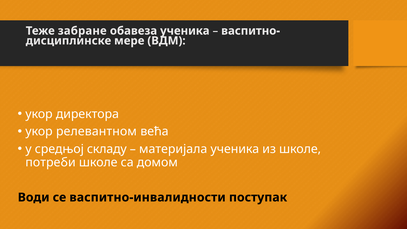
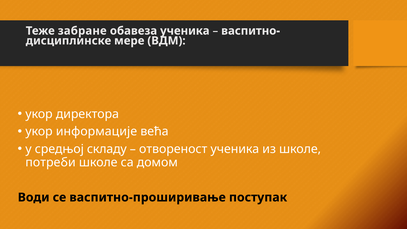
релевантном: релевантном -> информације (96, 132)
материјала: материјала -> отвореност (173, 149)
васпитно-инвалидности: васпитно-инвалидности -> васпитно-проширивање (148, 197)
